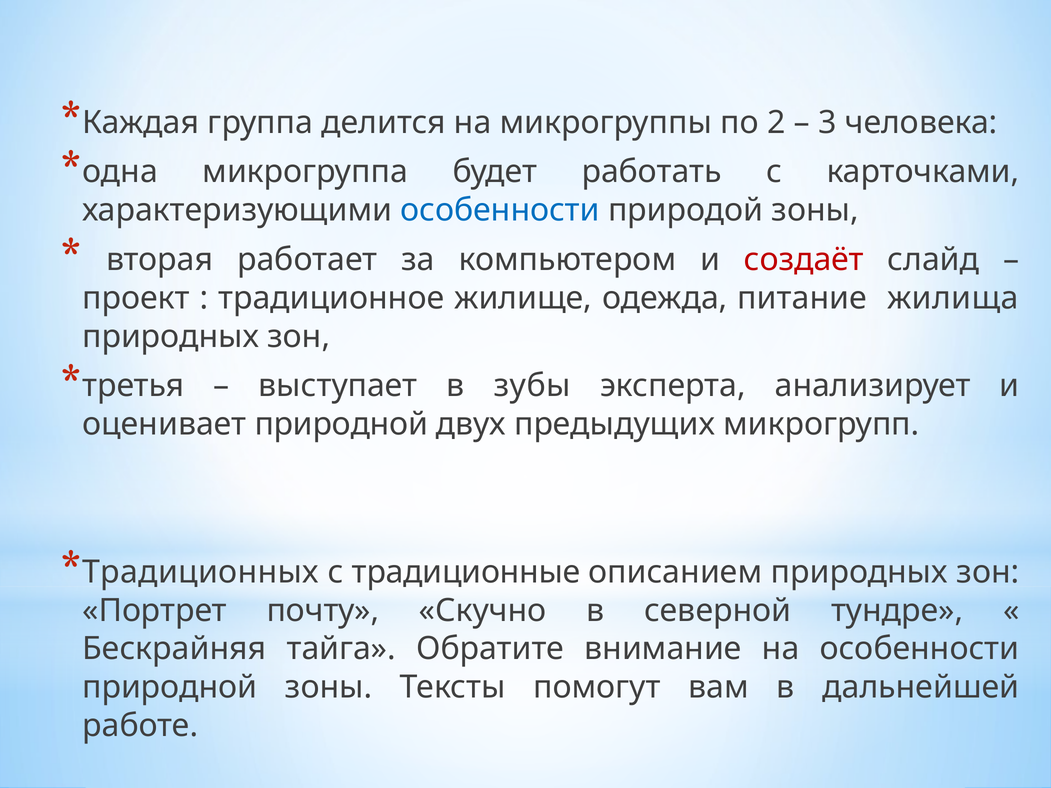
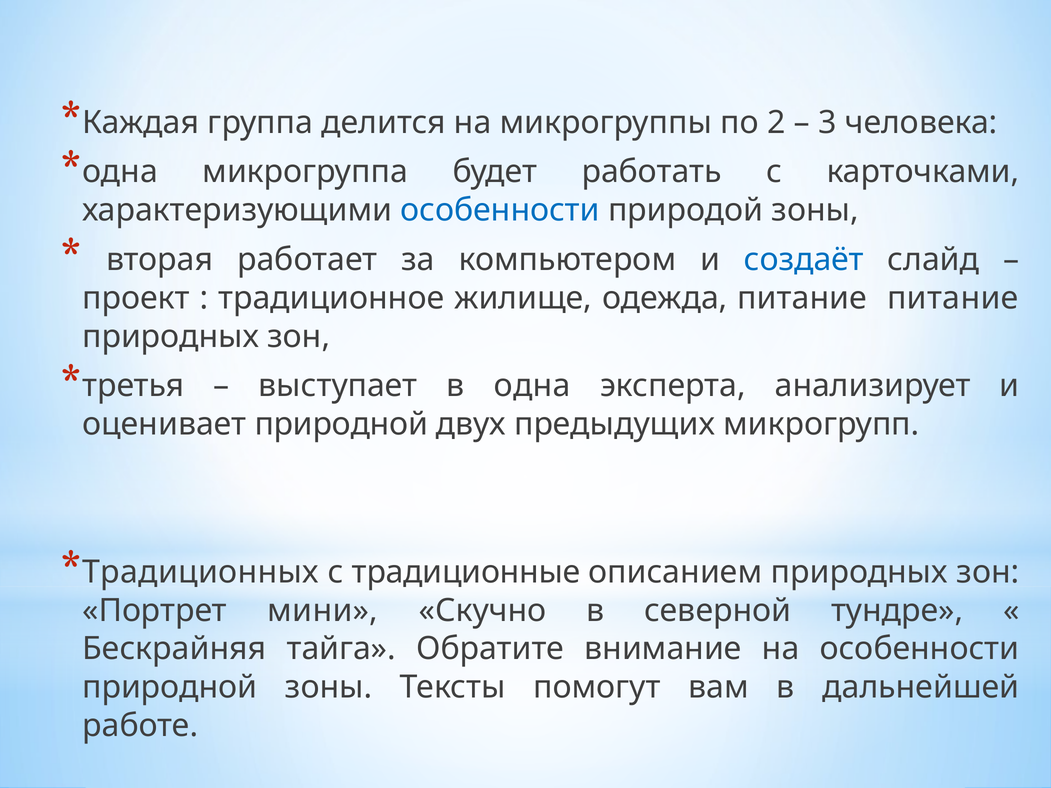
создаёт colour: red -> blue (804, 260)
питание жилища: жилища -> питание (953, 298)
в зубы: зубы -> одна (532, 386)
почту: почту -> мини (323, 611)
